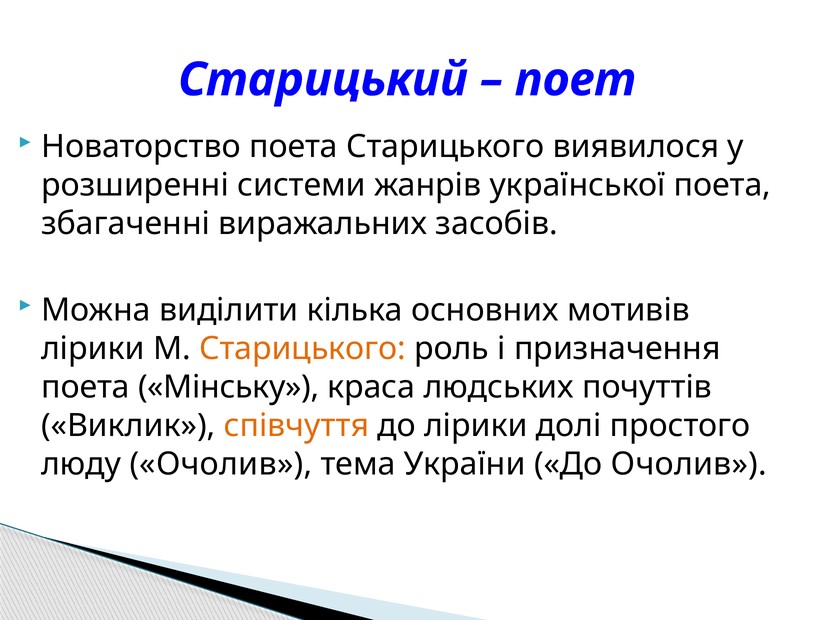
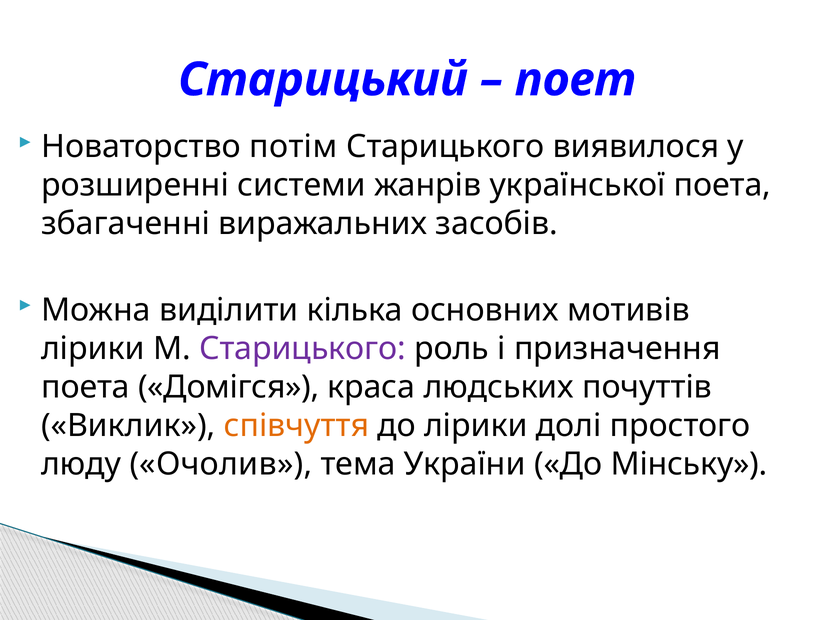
Новаторство поета: поета -> потім (293, 147)
Старицького colour: orange -> purple (303, 349)
Мінську: Мінську -> Домігся (229, 387)
До Очолив: Очолив -> Мінську (689, 464)
